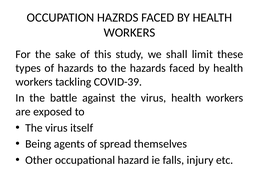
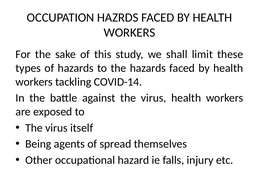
COVID-39: COVID-39 -> COVID-14 (118, 82)
